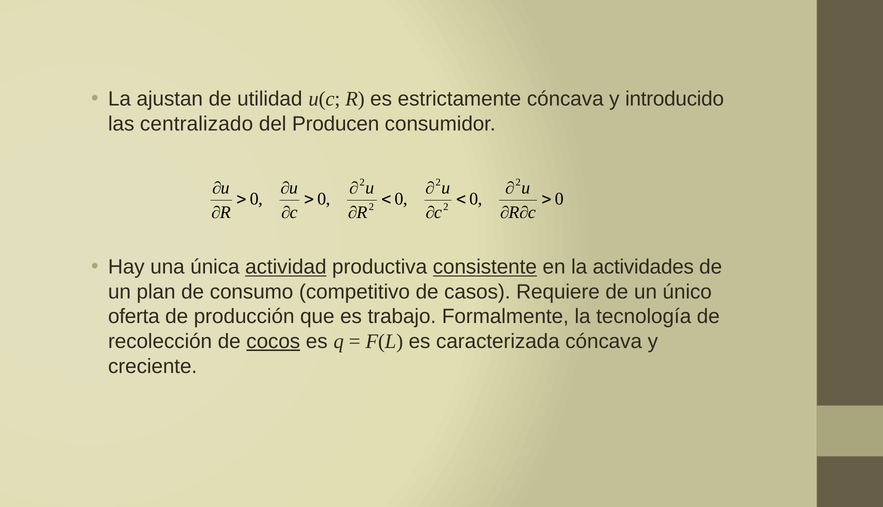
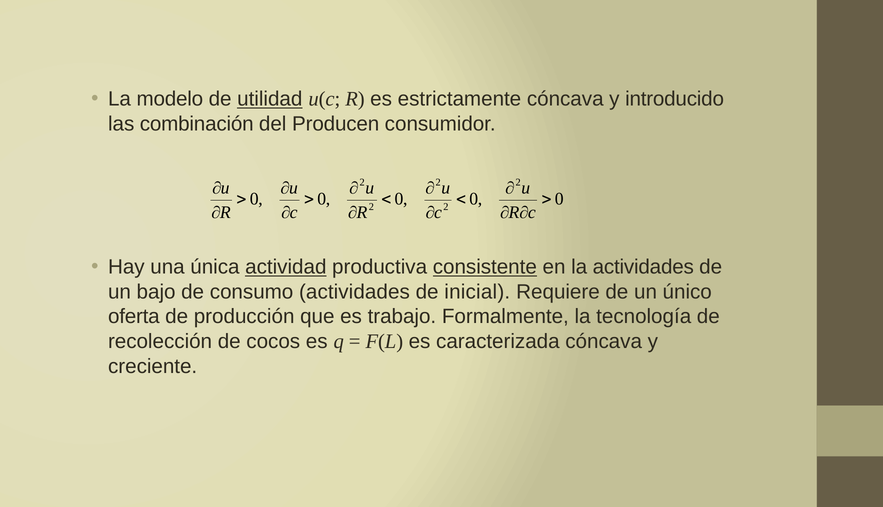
ajustan: ajustan -> modelo (170, 99)
utilidad underline: none -> present (270, 99)
centralizado: centralizado -> combinación (197, 124)
plan: plan -> bajo (156, 292)
consumo competitivo: competitivo -> actividades (354, 292)
casos: casos -> inicial (477, 292)
cocos underline: present -> none (273, 341)
